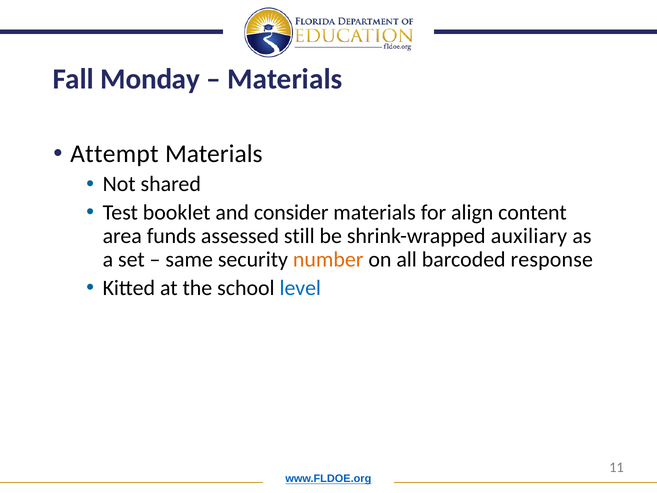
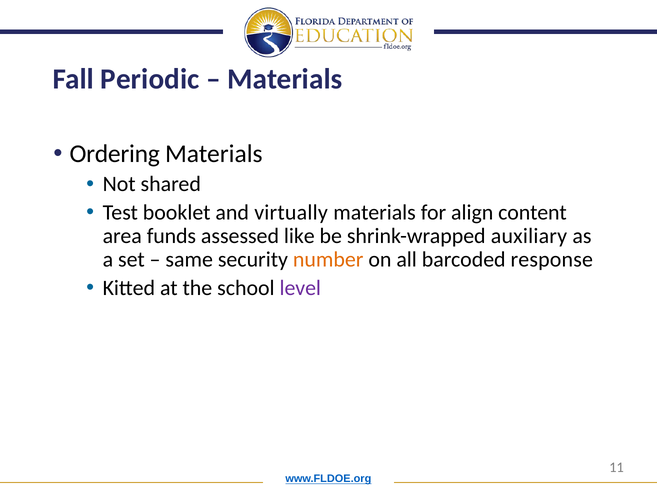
Monday: Monday -> Periodic (150, 79)
Attempt: Attempt -> Ordering (115, 154)
consider: consider -> virtually (291, 212)
still: still -> like (299, 236)
level colour: blue -> purple (300, 288)
